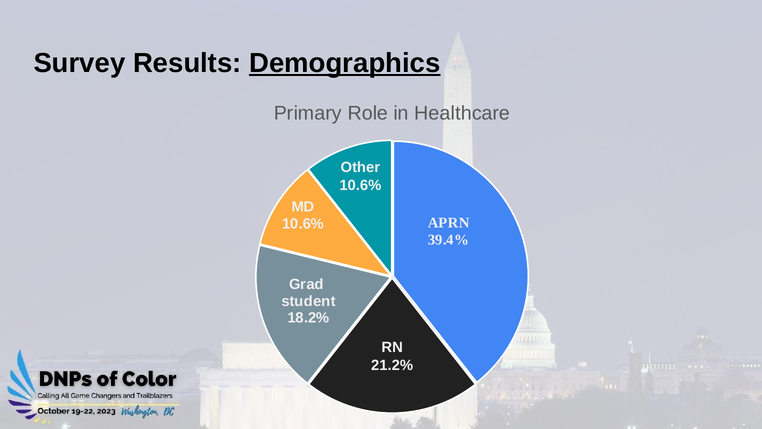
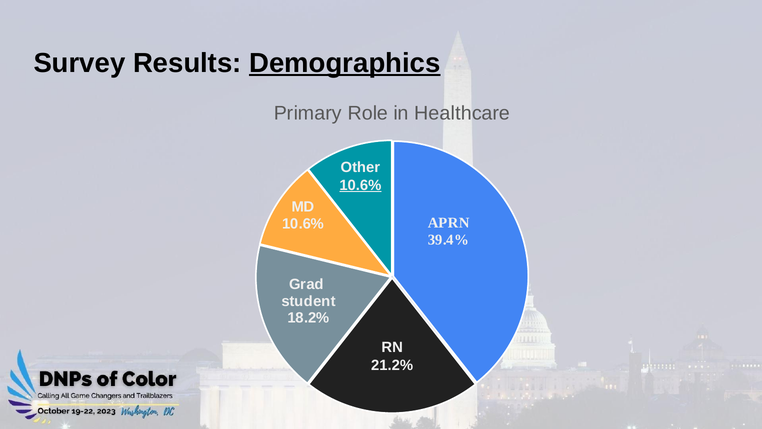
10.6% underline: none -> present (360, 185)
